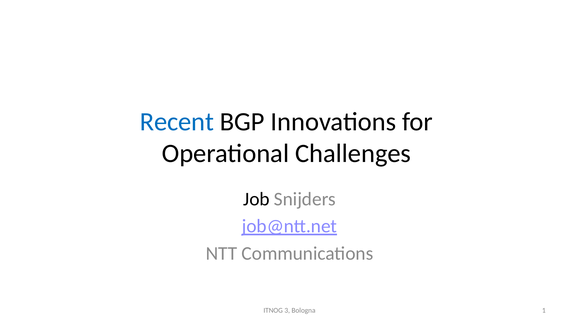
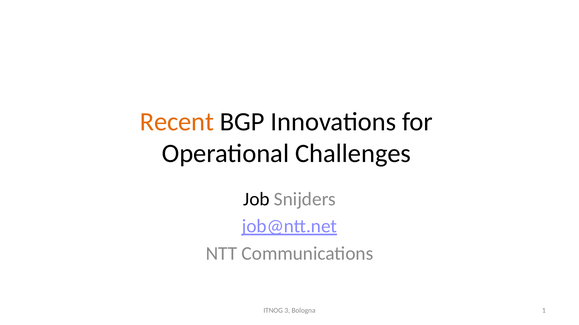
Recent colour: blue -> orange (177, 122)
